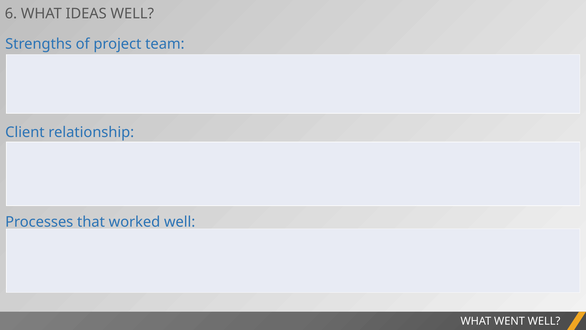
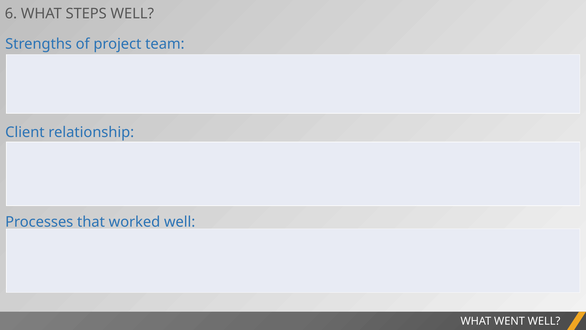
IDEAS: IDEAS -> STEPS (86, 14)
